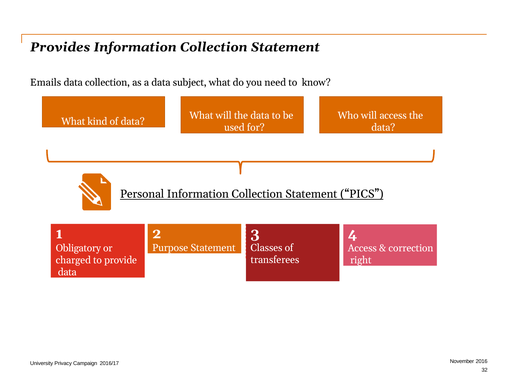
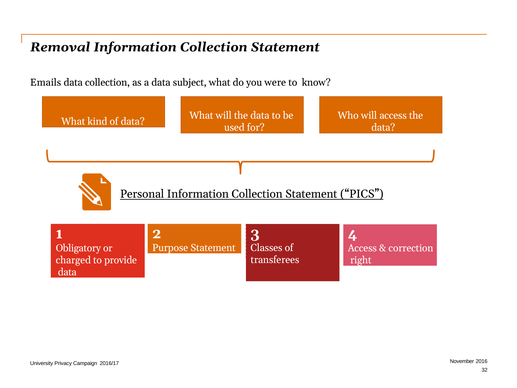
Provides: Provides -> Removal (60, 47)
need: need -> were (275, 82)
